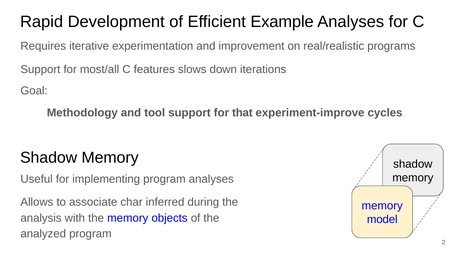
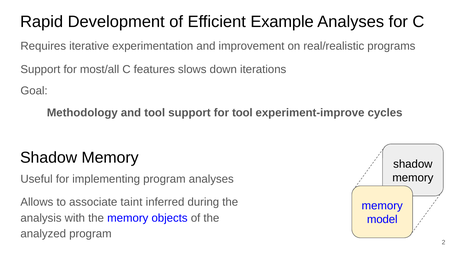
for that: that -> tool (242, 113)
char: char -> taint (131, 203)
